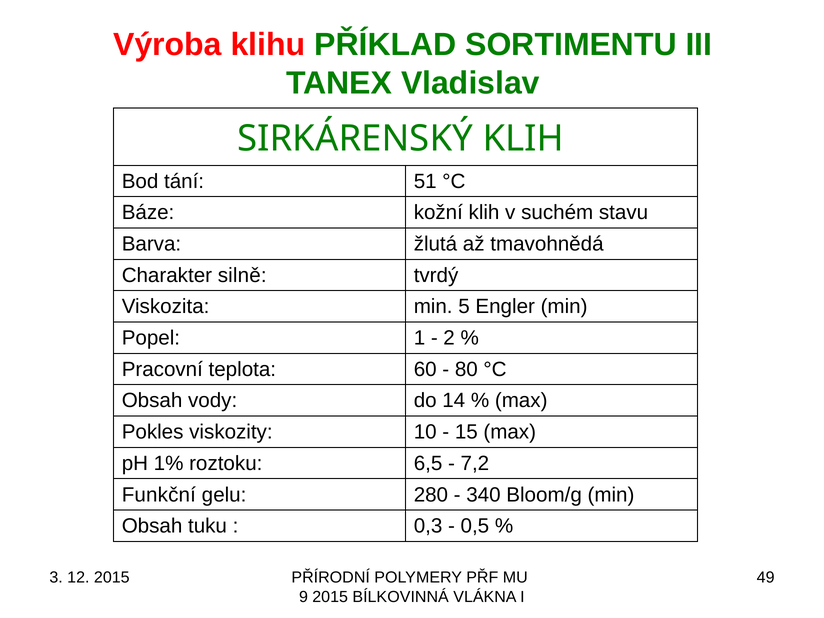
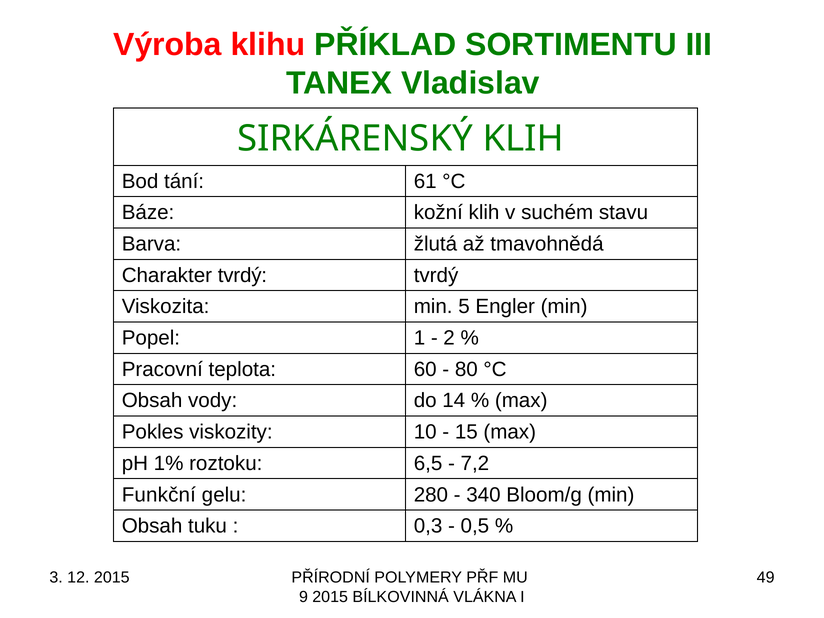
51: 51 -> 61 (425, 181)
Charakter silně: silně -> tvrdý (242, 275)
